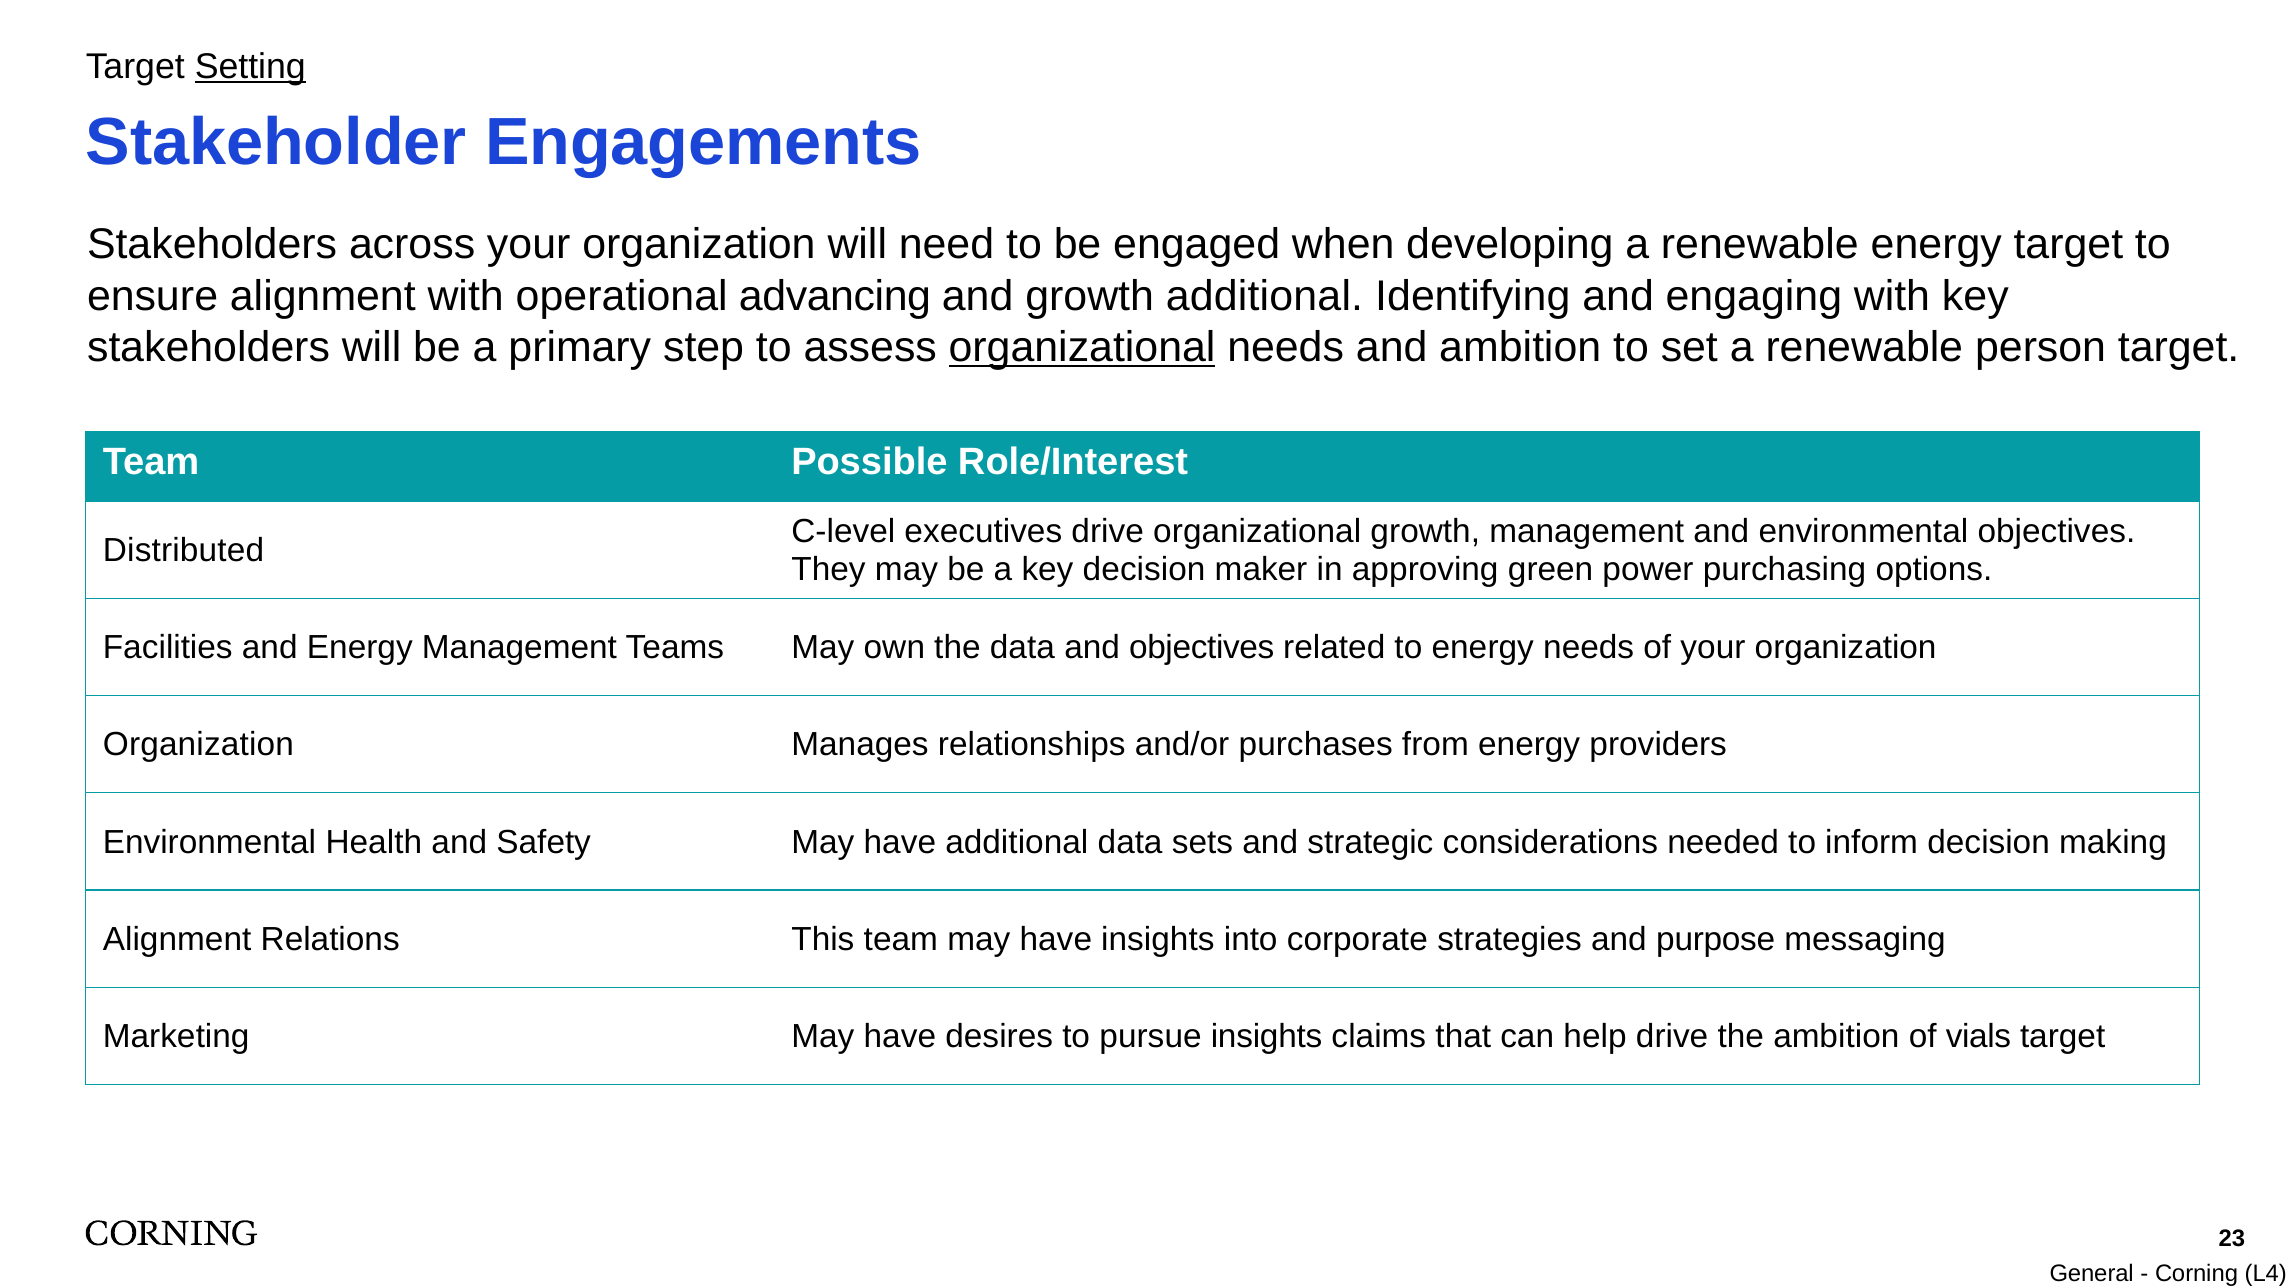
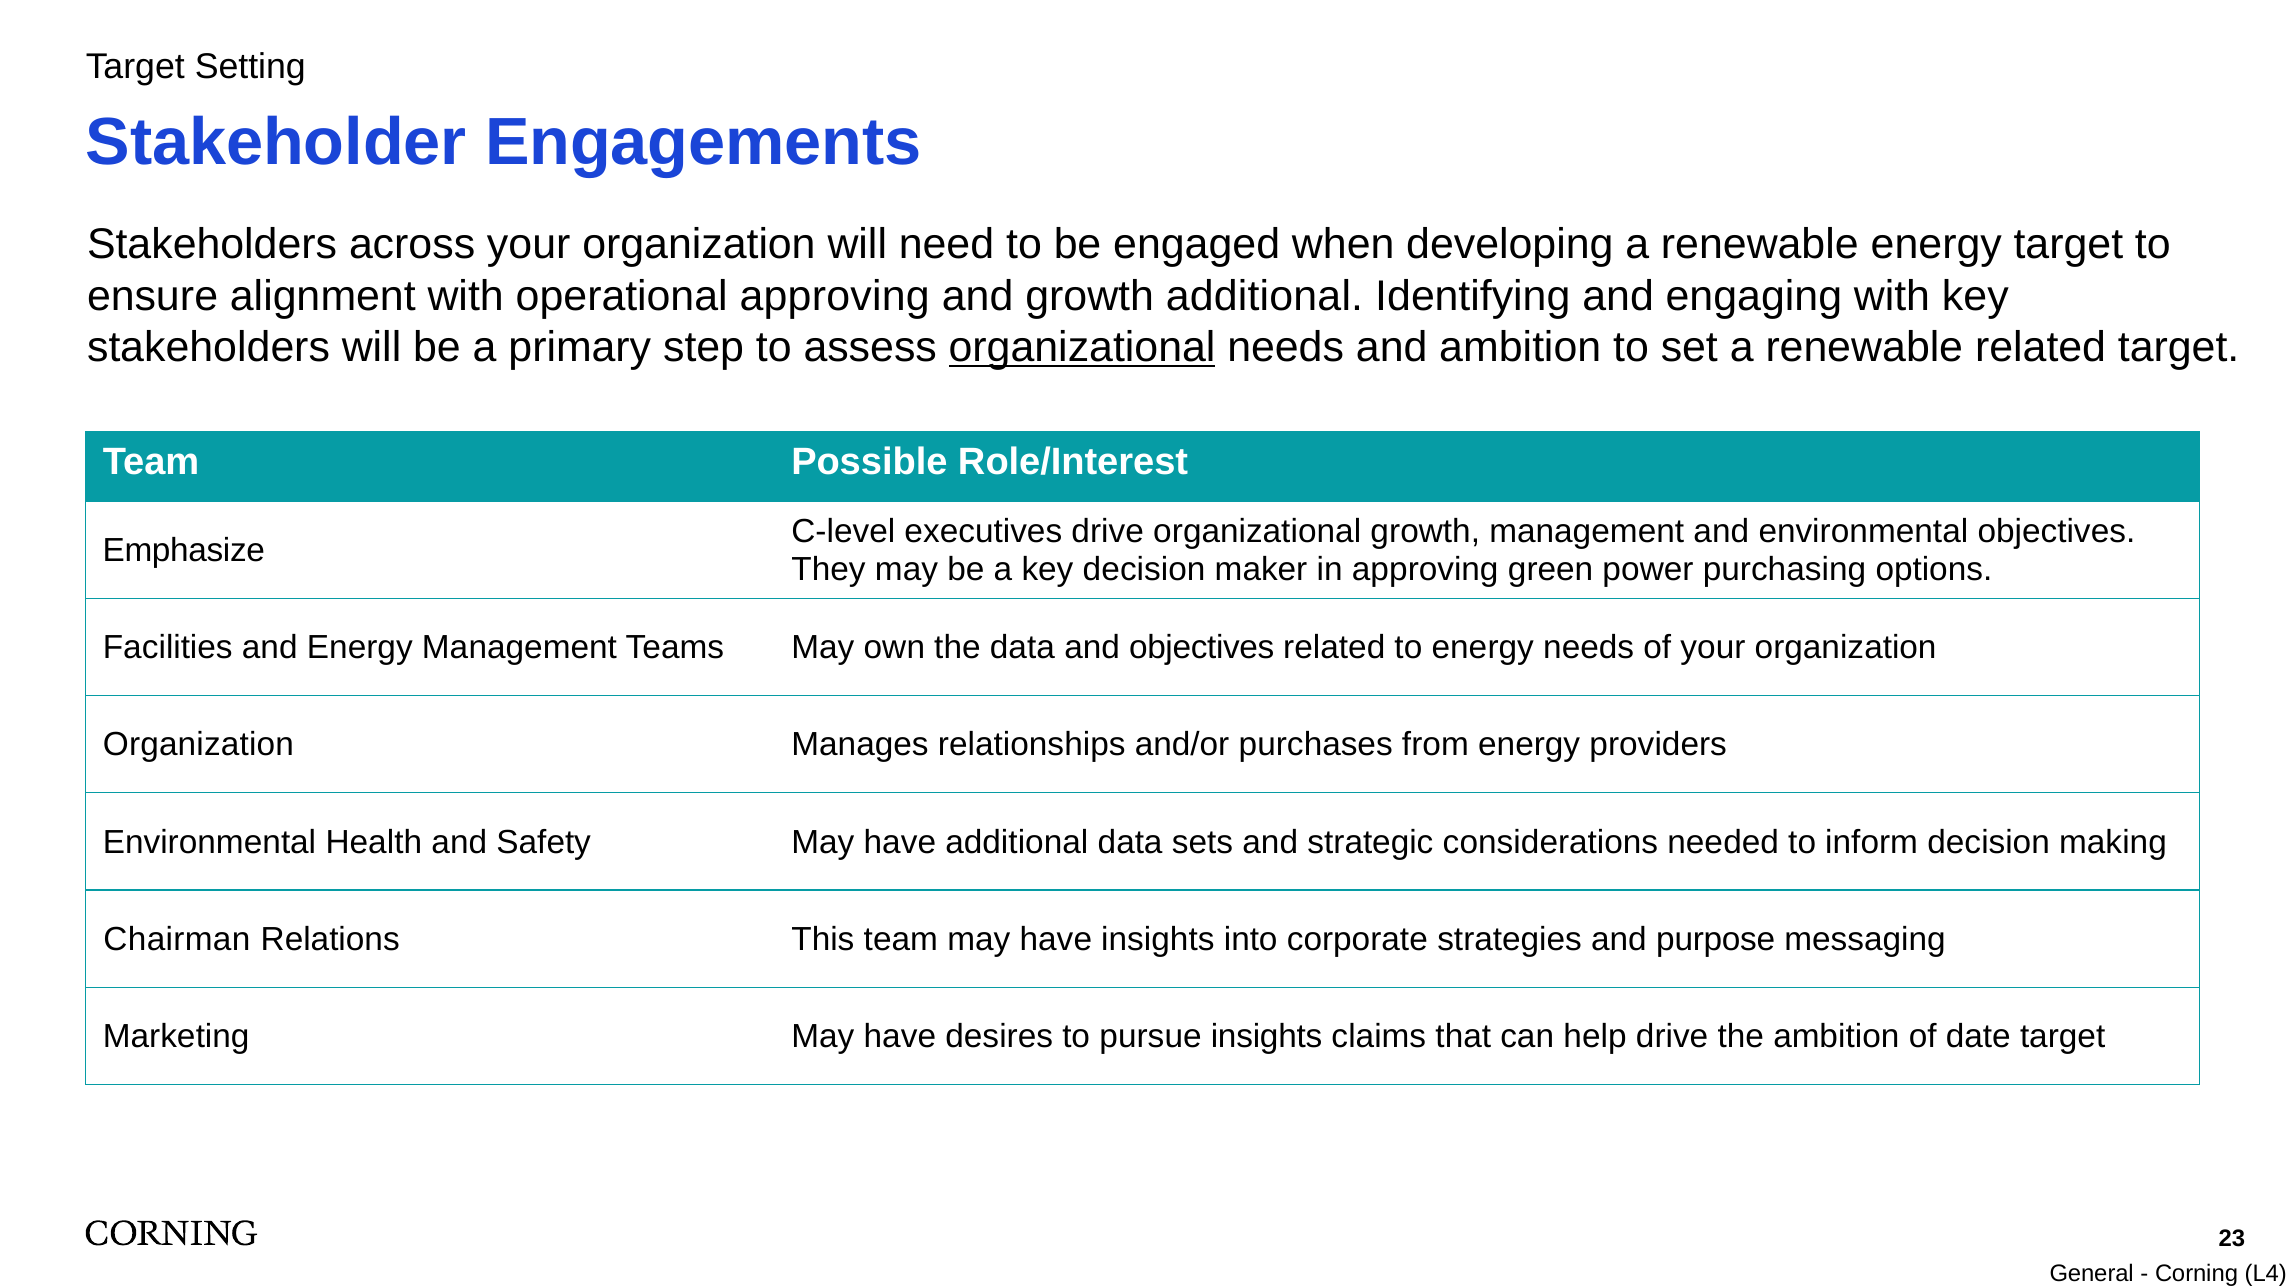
Setting underline: present -> none (250, 67)
operational advancing: advancing -> approving (835, 296)
renewable person: person -> related (2041, 348)
Distributed: Distributed -> Emphasize (184, 551)
Alignment: Alignment -> Chairman (177, 939)
vials: vials -> date (1978, 1037)
